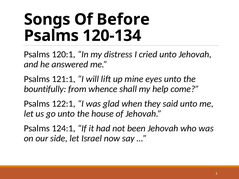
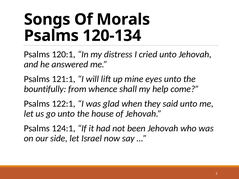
Before: Before -> Morals (123, 19)
